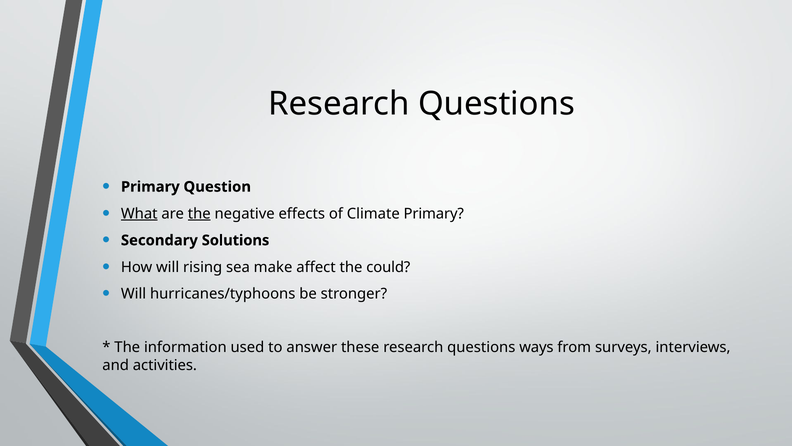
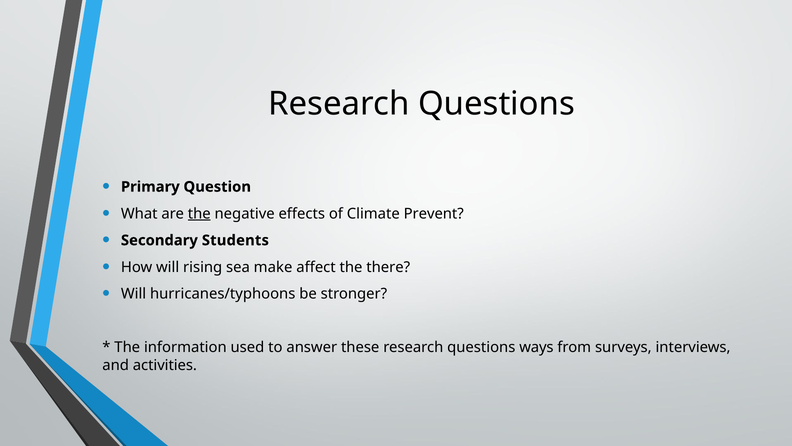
What underline: present -> none (139, 213)
Climate Primary: Primary -> Prevent (434, 213)
Solutions: Solutions -> Students (235, 240)
could: could -> there (388, 267)
